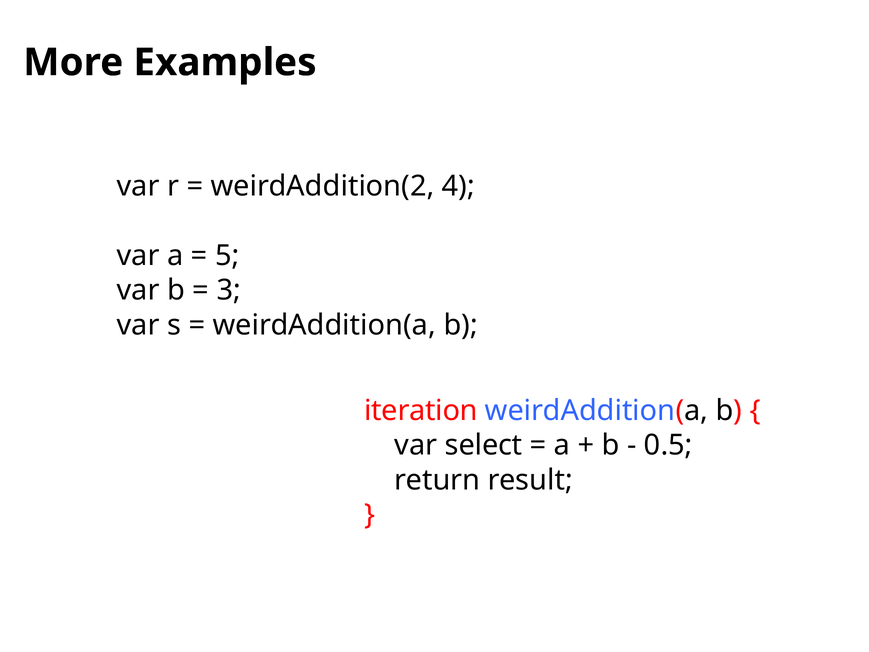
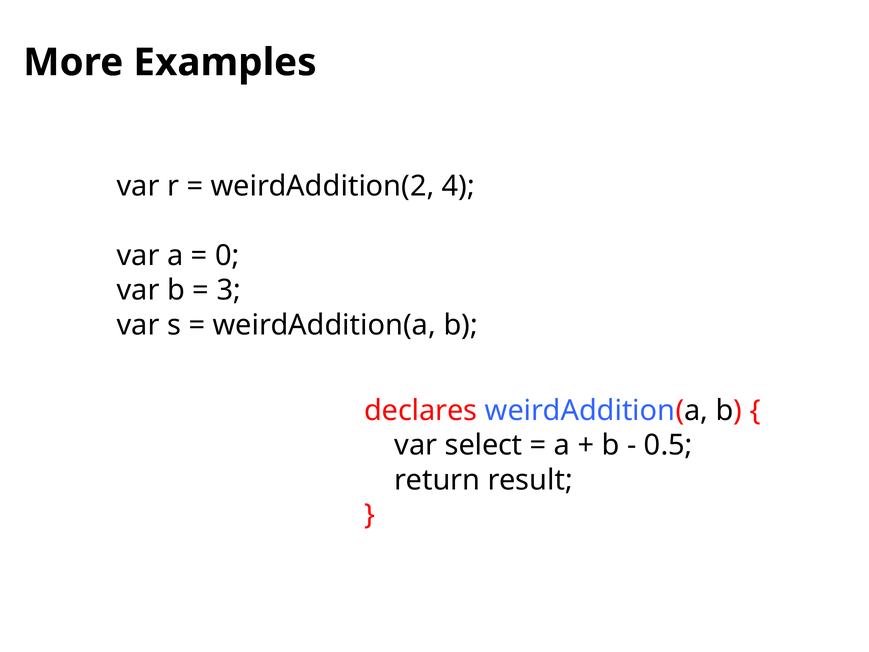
5: 5 -> 0 (227, 255)
iteration: iteration -> declares (421, 410)
